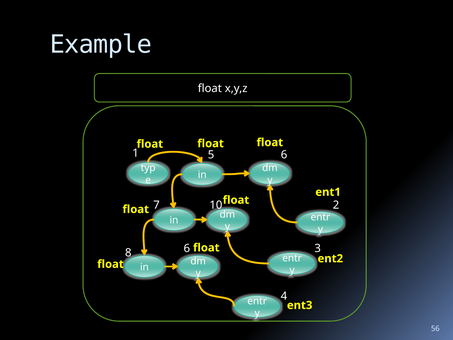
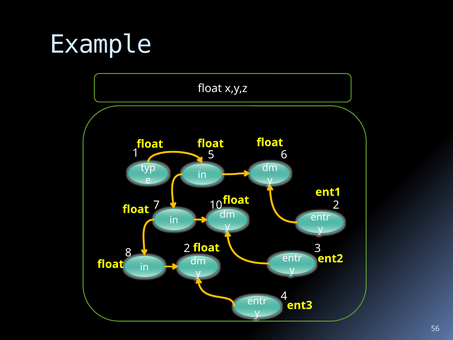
8 6: 6 -> 2 (187, 248)
